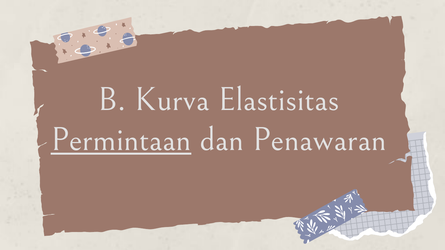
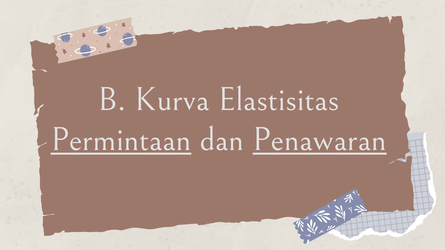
Penawaran underline: none -> present (320, 139)
